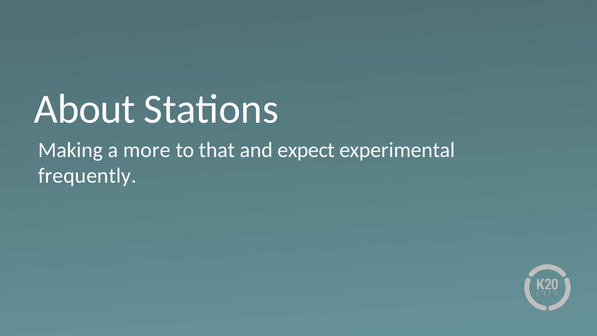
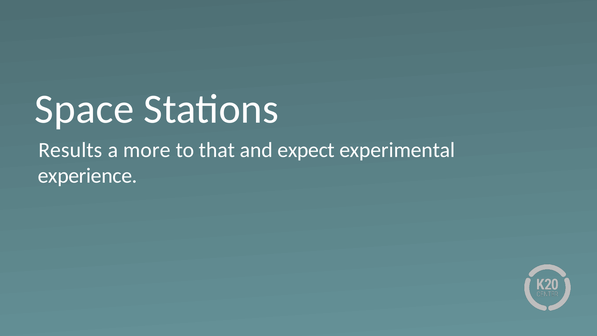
About: About -> Space (84, 109)
Making: Making -> Results (70, 150)
frequently: frequently -> experience (88, 176)
